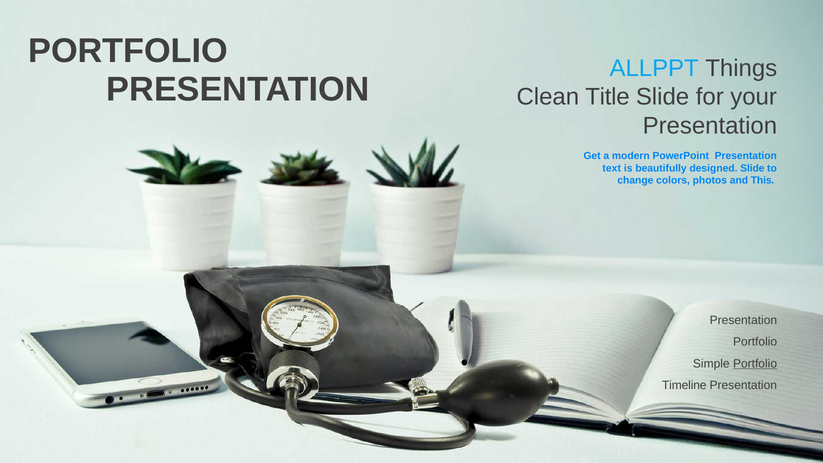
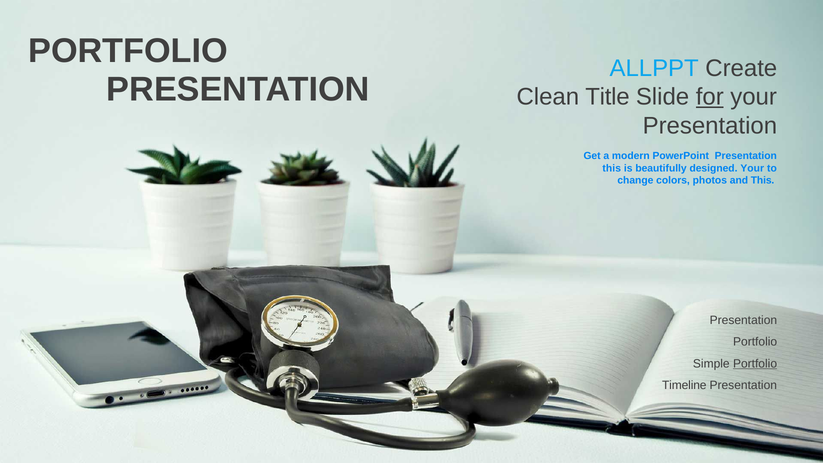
Things: Things -> Create (741, 68)
for underline: none -> present (710, 97)
text: text -> this (612, 168)
designed Slide: Slide -> Your (752, 168)
